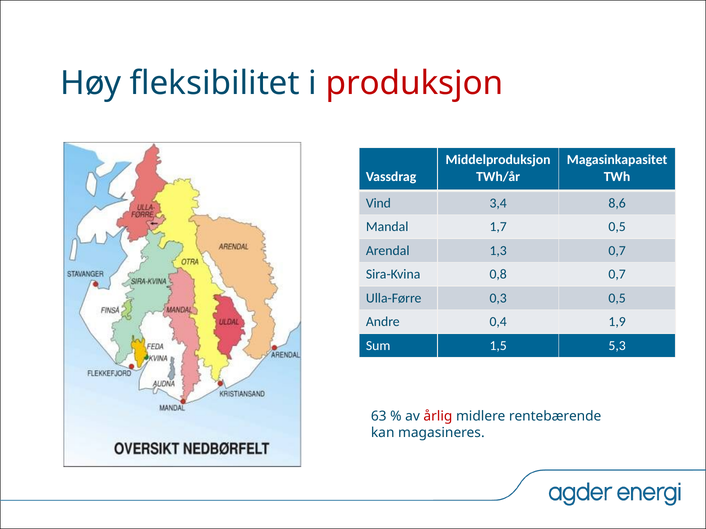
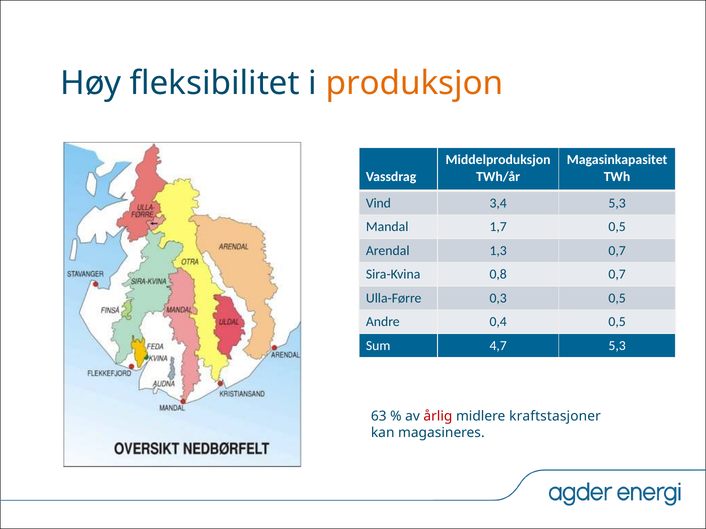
produksjon colour: red -> orange (415, 83)
3,4 8,6: 8,6 -> 5,3 (617, 203)
0,4 1,9: 1,9 -> 0,5 (617, 322)
1,5: 1,5 -> 4,7 (498, 346)
rentebærende: rentebærende -> kraftstasjoner (555, 416)
